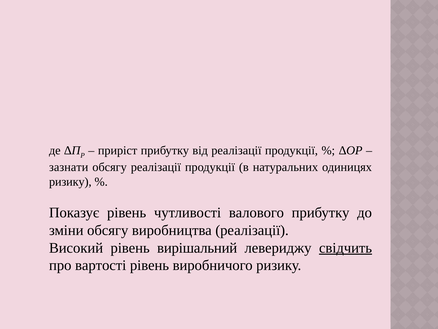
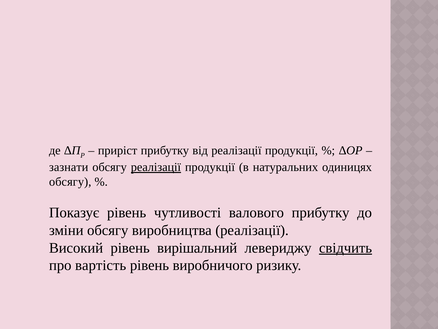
реалізації underline: none -> present (156, 167)
ризику: ризику -> обсягу (70, 182)
вартості: вартості -> вартість (101, 265)
